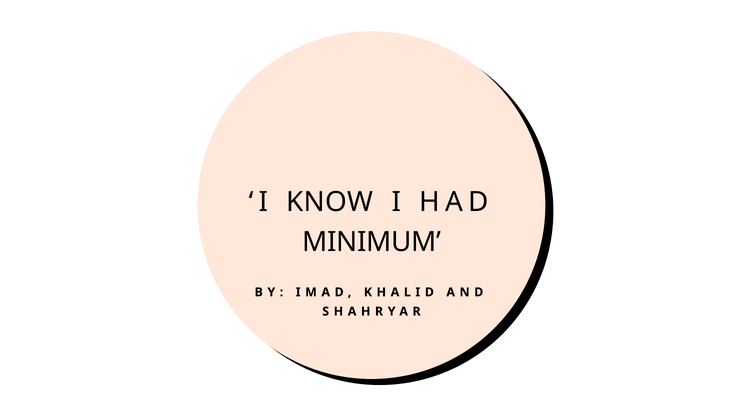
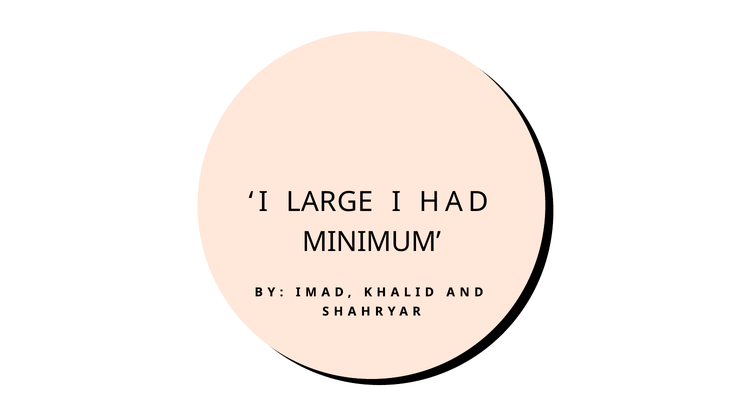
KNOW: KNOW -> LARGE (330, 202)
